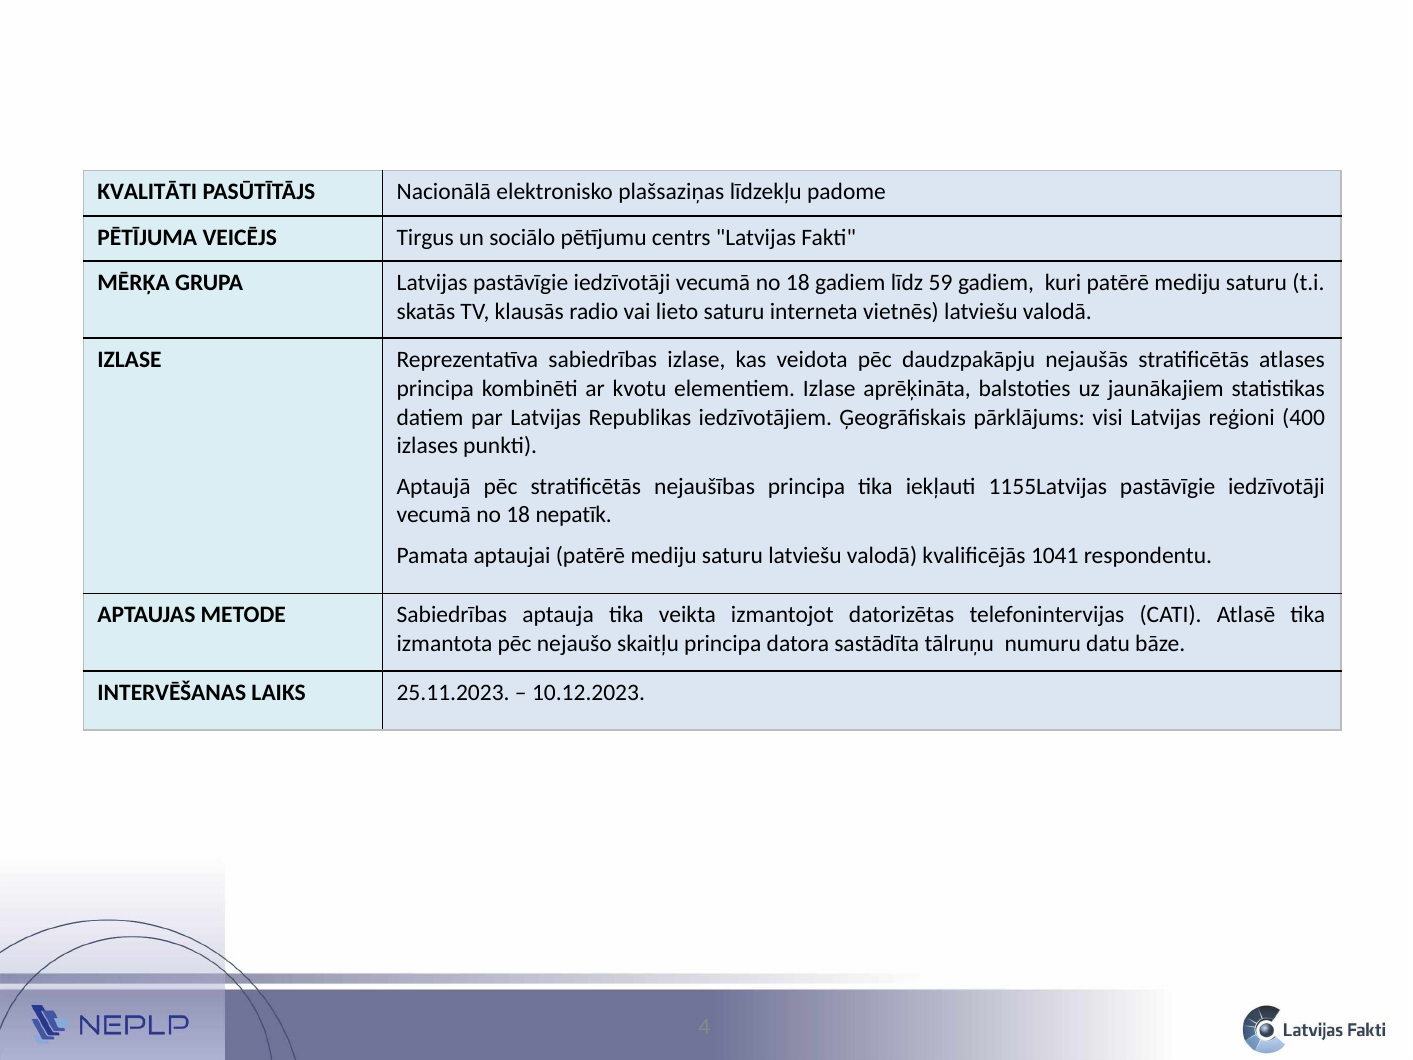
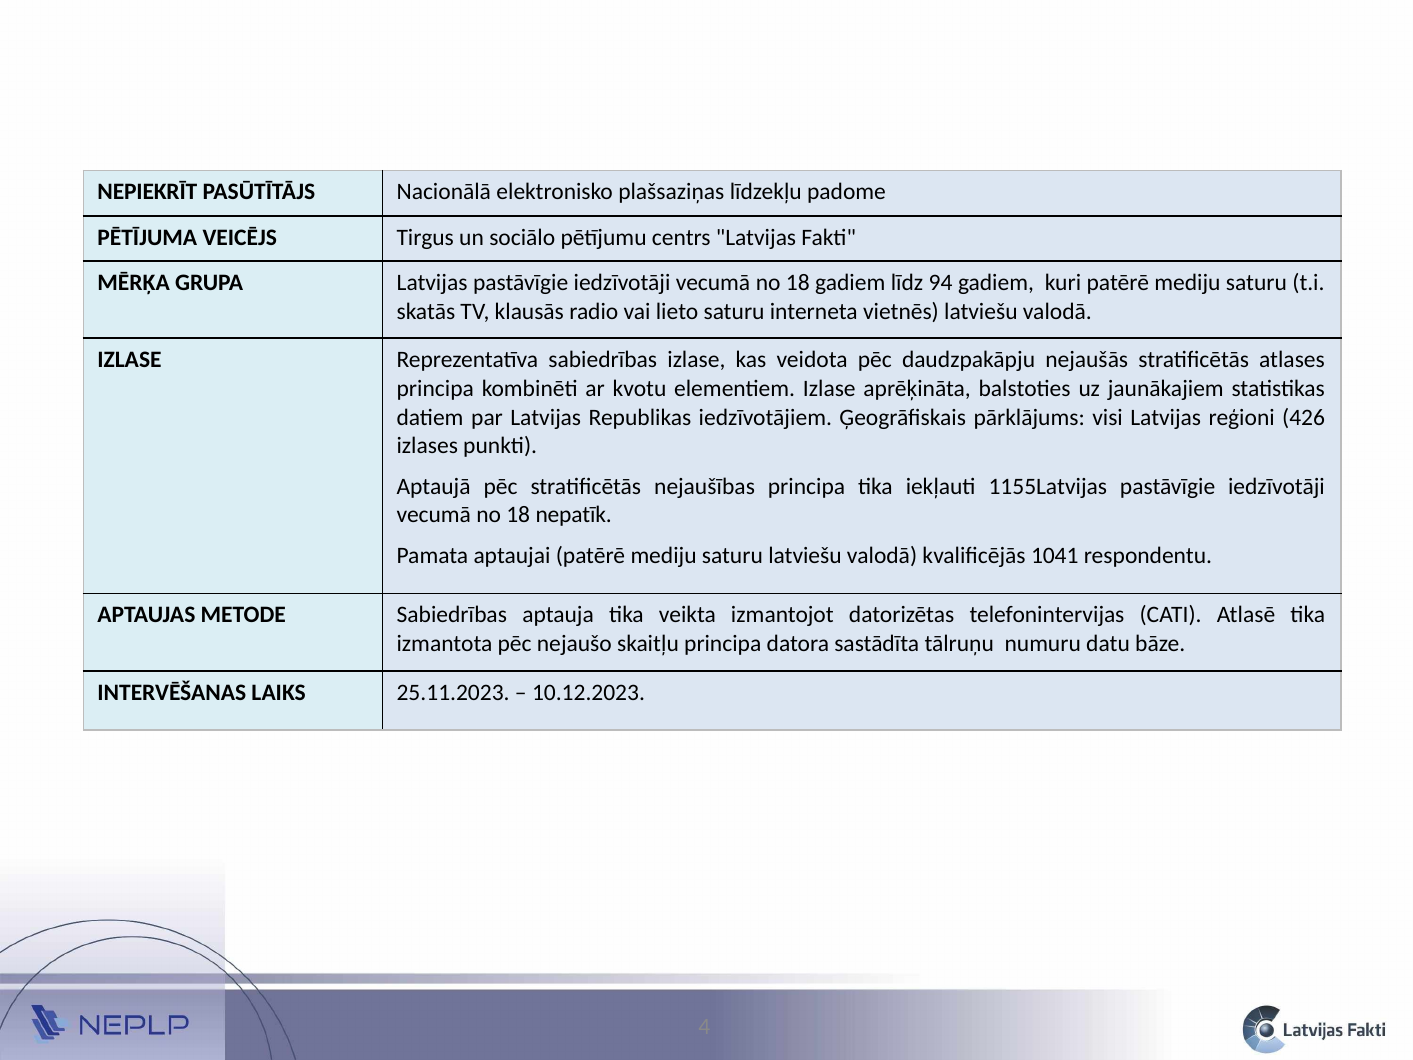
KVALITĀTI: KVALITĀTI -> NEPIEKRĪT (147, 192)
59: 59 -> 94 (941, 283)
400: 400 -> 426 (1304, 417)
